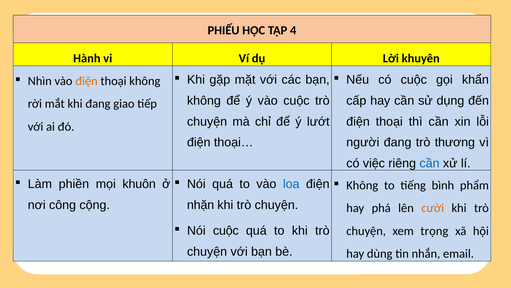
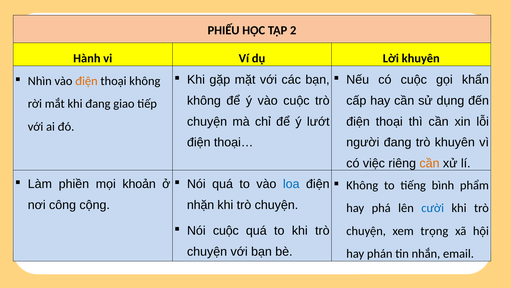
4: 4 -> 2 (293, 30)
trò thương: thương -> khuyên (455, 142)
cần colour: blue -> orange (430, 163)
khuôn: khuôn -> khoản (139, 184)
cười colour: orange -> blue (433, 208)
dùng: dùng -> phán (380, 253)
